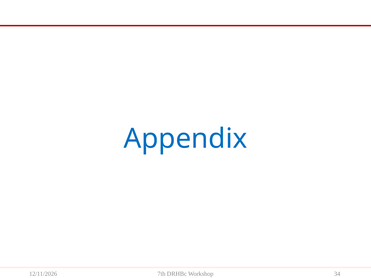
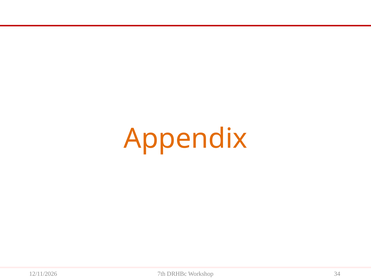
Appendix colour: blue -> orange (185, 139)
